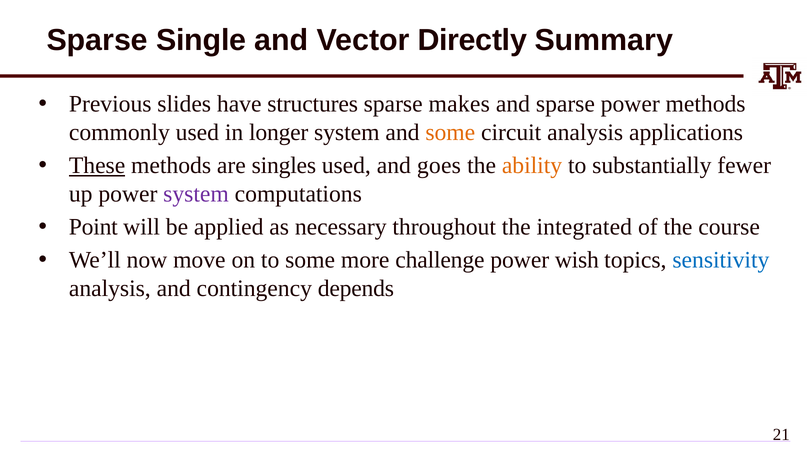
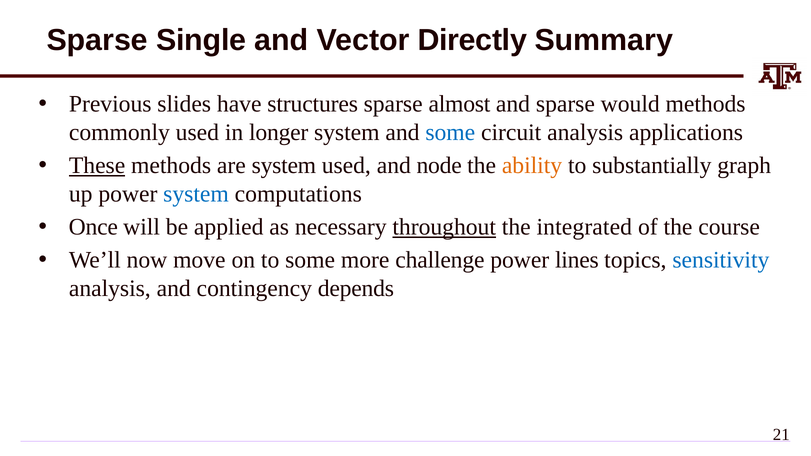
makes: makes -> almost (459, 104)
sparse power: power -> would (630, 104)
some colour: orange -> blue (450, 132)
are singles: singles -> system (284, 166)
goes: goes -> node (439, 166)
fewer: fewer -> graph (744, 166)
system colour: purple -> blue (196, 194)
Point: Point -> Once (93, 227)
throughout underline: none -> present (444, 227)
wish: wish -> lines (577, 260)
